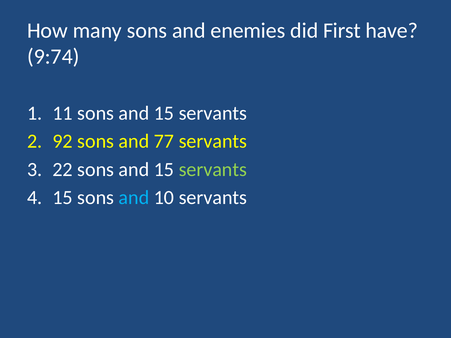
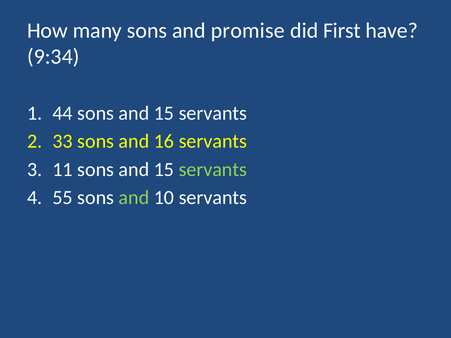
enemies: enemies -> promise (248, 30)
9:74: 9:74 -> 9:34 (53, 57)
11: 11 -> 44 (63, 113)
92: 92 -> 33 (63, 141)
77: 77 -> 16 (164, 141)
22: 22 -> 11 (63, 170)
15: 15 -> 55 (63, 198)
and colour: light blue -> light green (134, 198)
